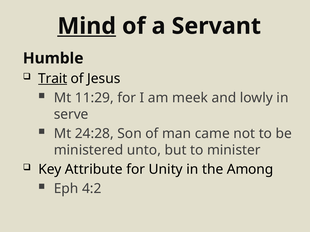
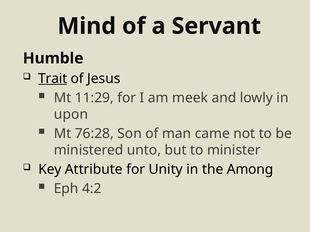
Mind underline: present -> none (87, 26)
serve: serve -> upon (71, 114)
24:28: 24:28 -> 76:28 (94, 134)
